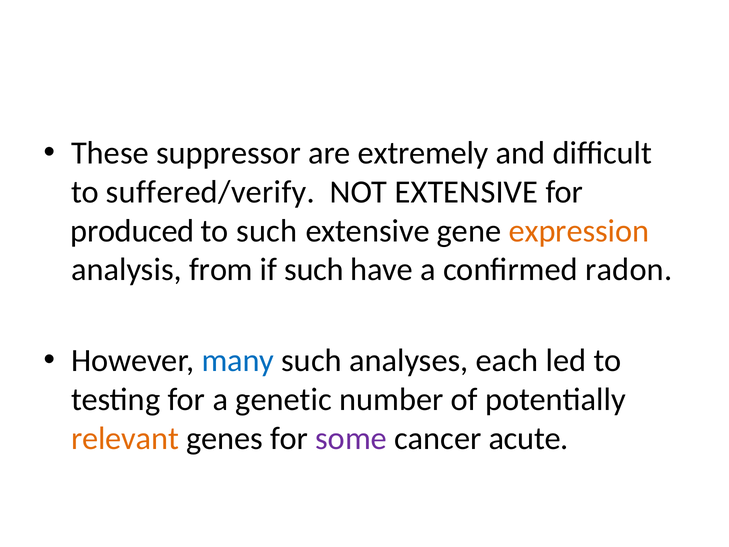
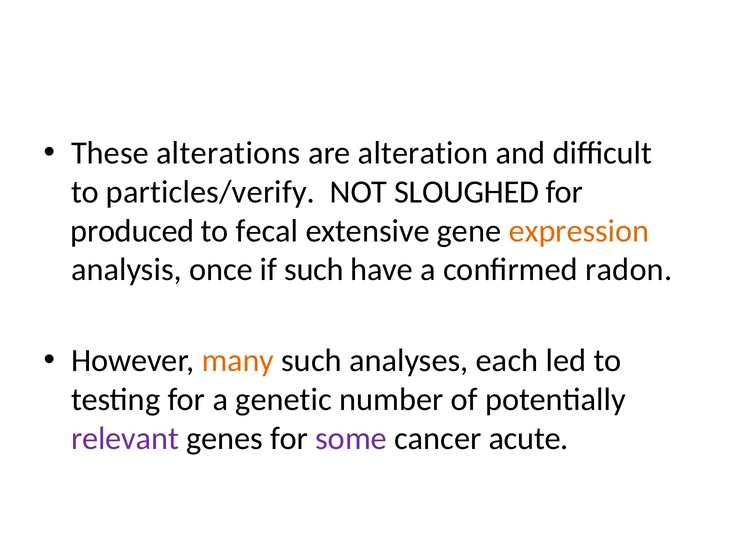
suppressor: suppressor -> alterations (228, 153)
extremely: extremely -> alteration (423, 153)
suffered/verify: suffered/verify -> particles/verify (211, 192)
NOT EXTENSIVE: EXTENSIVE -> SLOUGHED (467, 192)
to such: such -> fecal (267, 231)
from: from -> once (221, 270)
many colour: blue -> orange (238, 360)
relevant colour: orange -> purple (125, 438)
